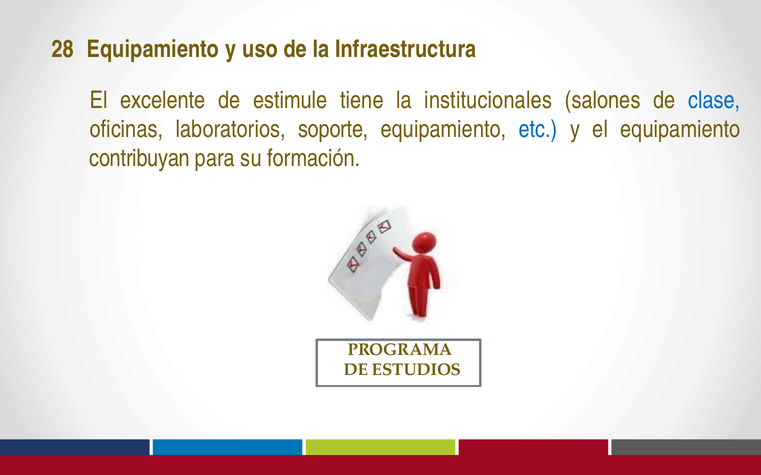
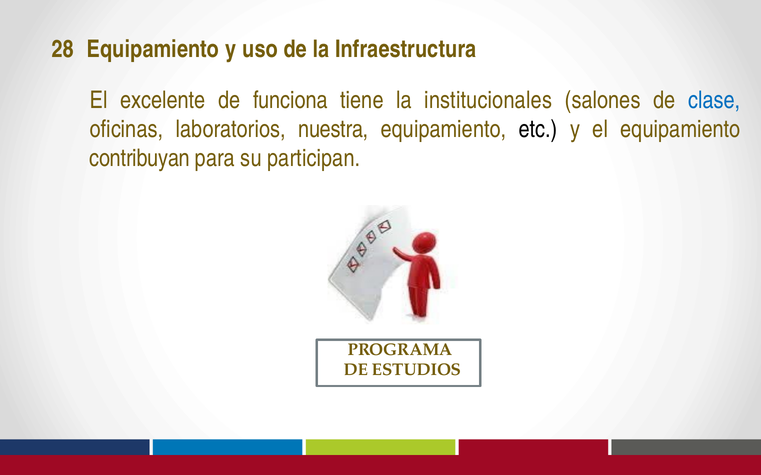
estimule: estimule -> funciona (290, 100)
soporte: soporte -> nuestra (333, 129)
etc colour: blue -> black (538, 129)
formación: formación -> participan (314, 158)
